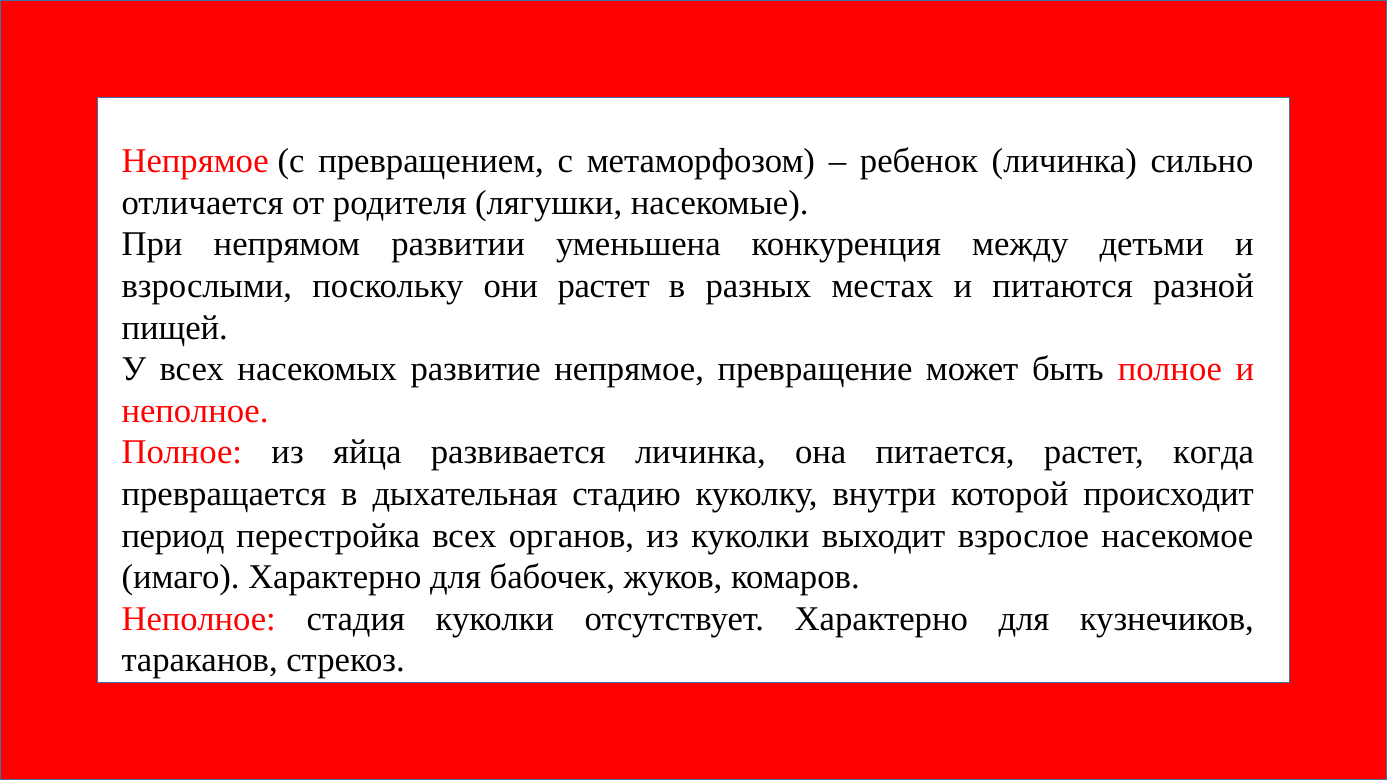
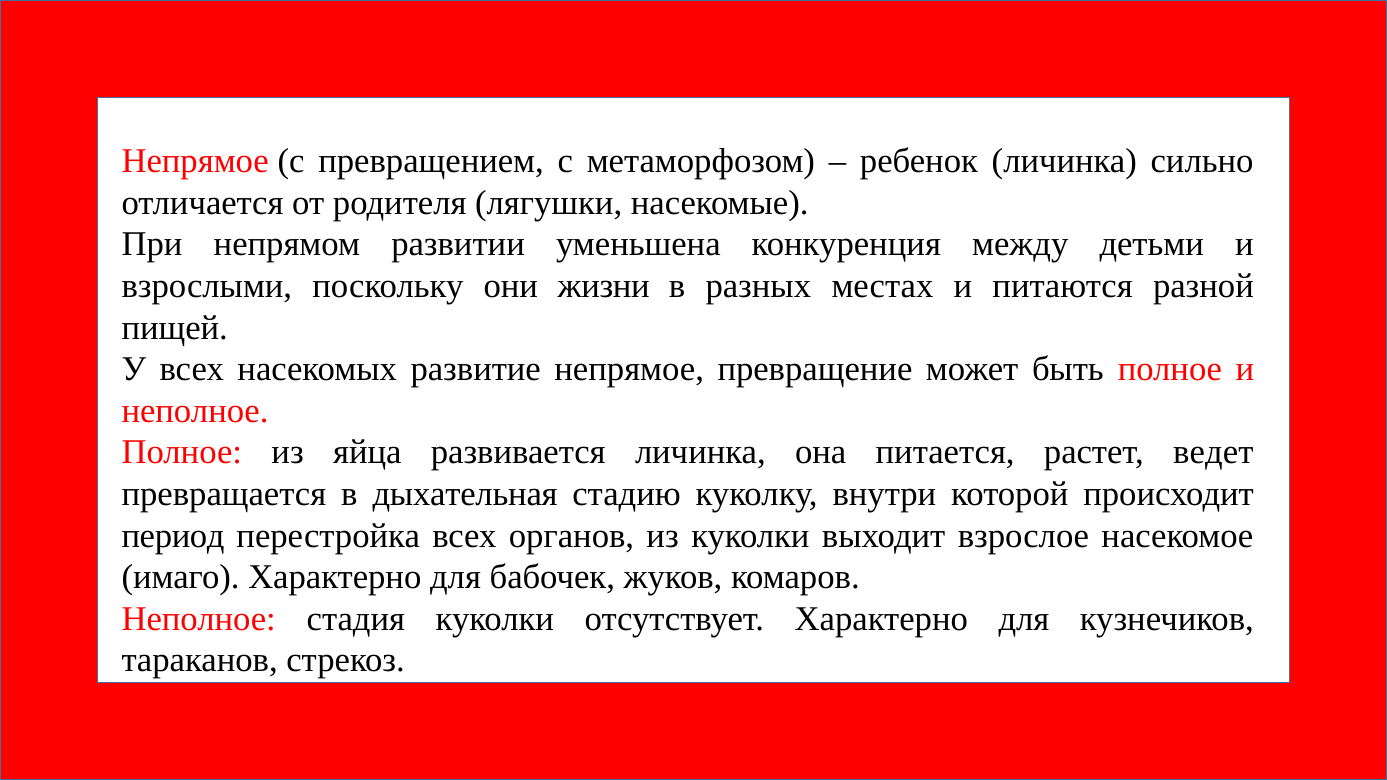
они растет: растет -> жизни (604, 286)
когда: когда -> ведет (1213, 453)
